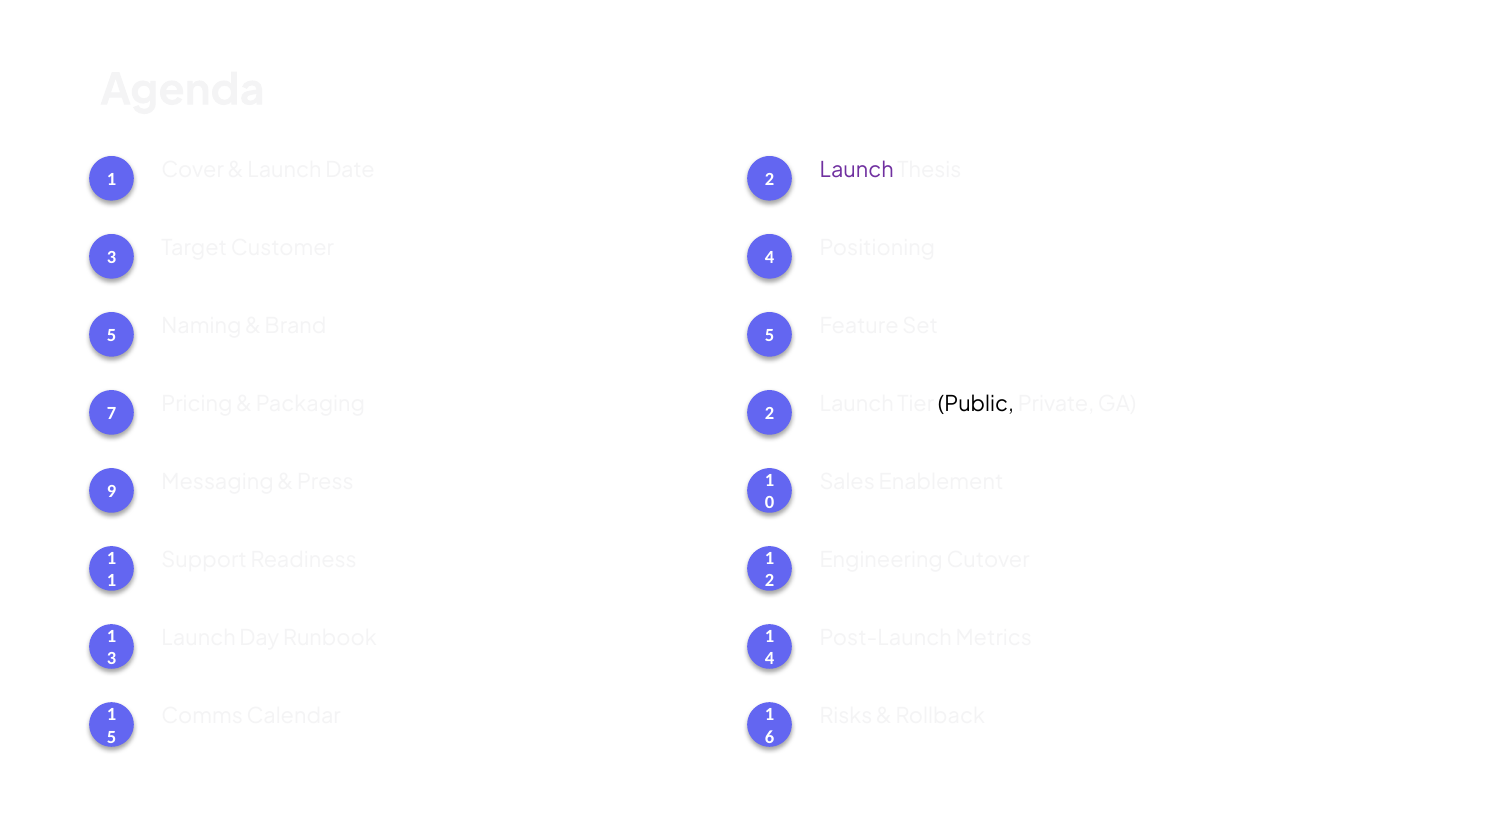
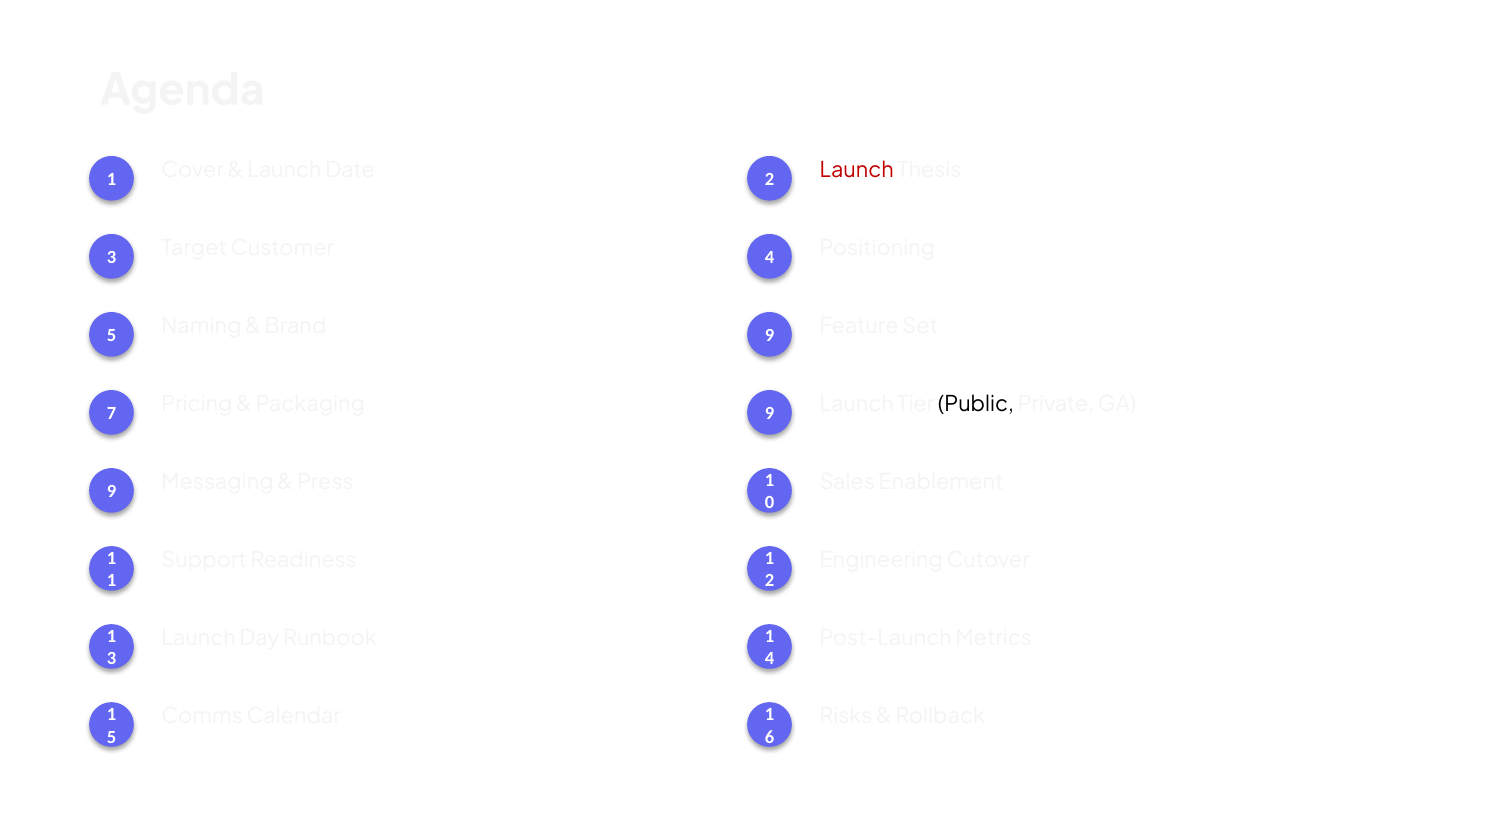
Launch colour: purple -> red (857, 171)
Brand 5: 5 -> 9 (769, 336)
Packaging 2: 2 -> 9 (769, 414)
